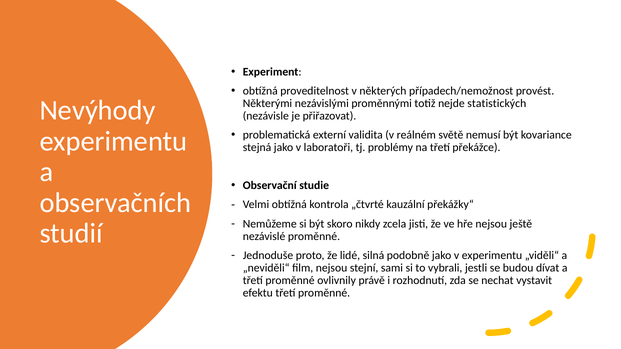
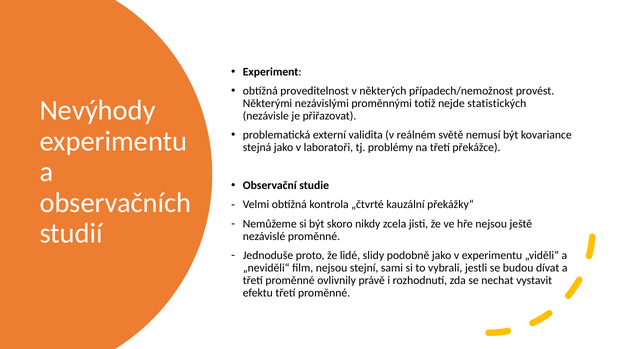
silná: silná -> slidy (373, 255)
